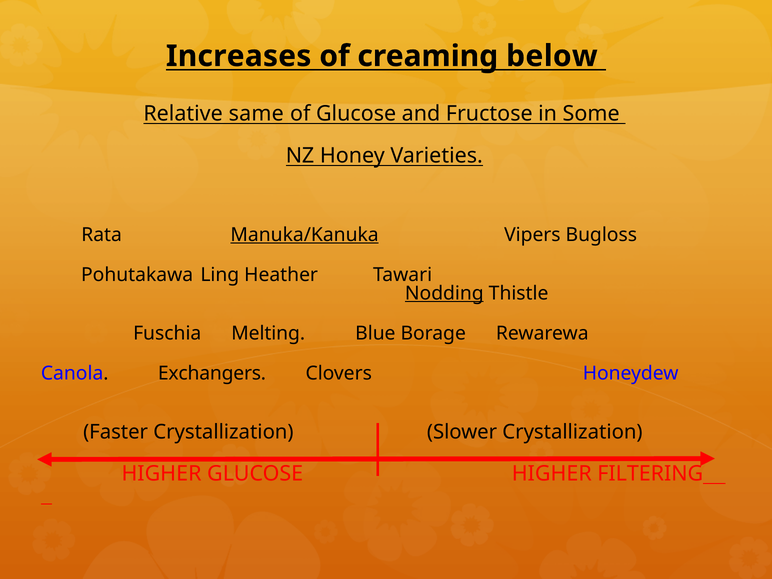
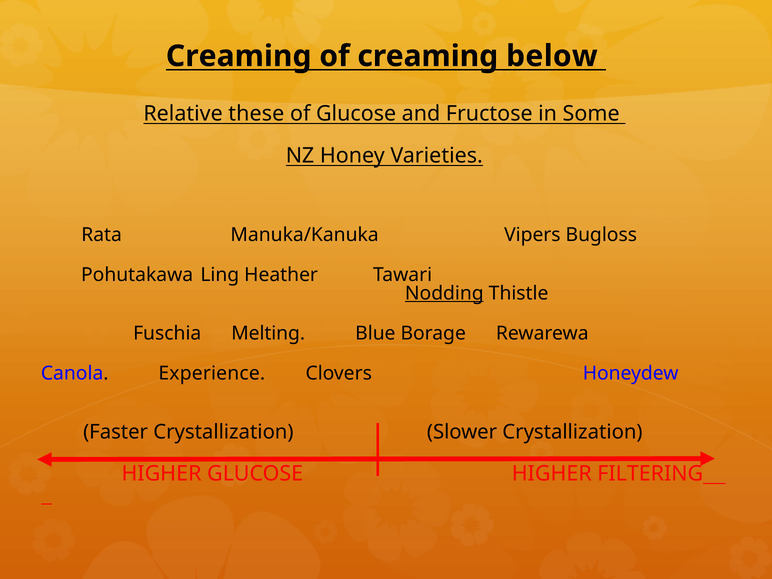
Increases: Increases -> Creaming (239, 56)
same: same -> these (256, 114)
Manuka/Kanuka underline: present -> none (305, 235)
Exchangers: Exchangers -> Experience (212, 373)
